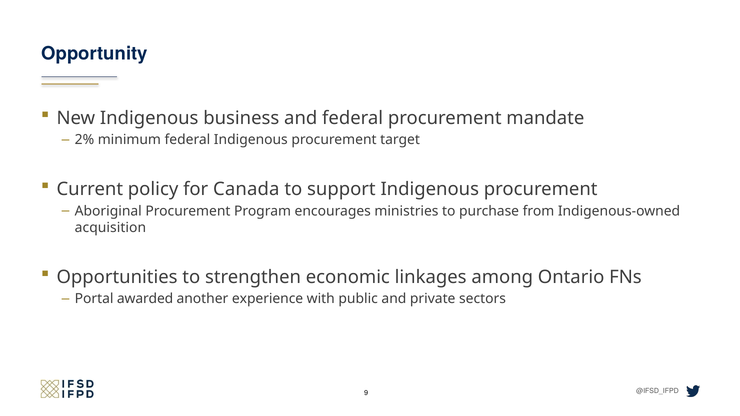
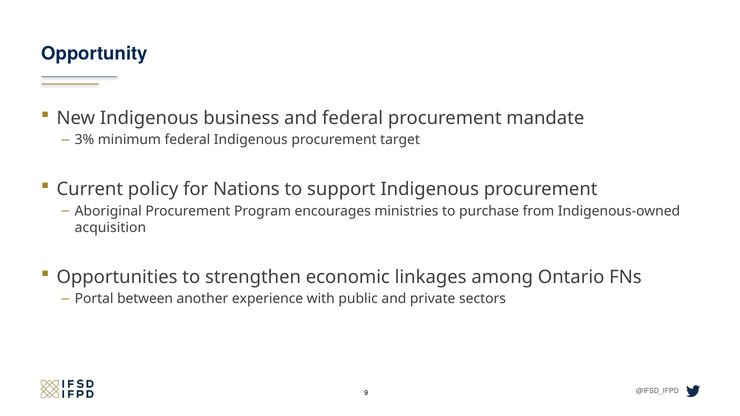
2%: 2% -> 3% (84, 140)
Canada: Canada -> Nations (246, 189)
awarded: awarded -> between (145, 299)
